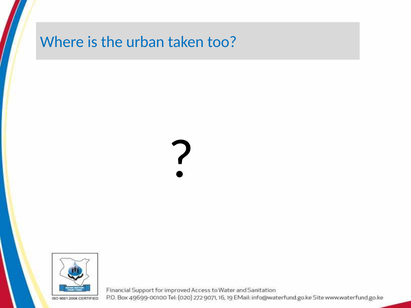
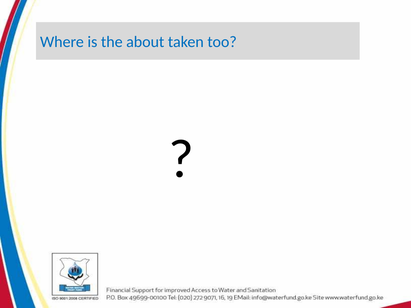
urban: urban -> about (145, 42)
